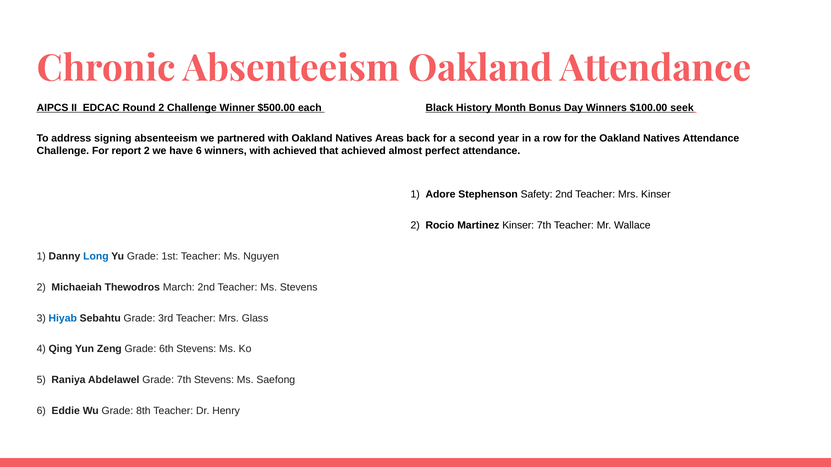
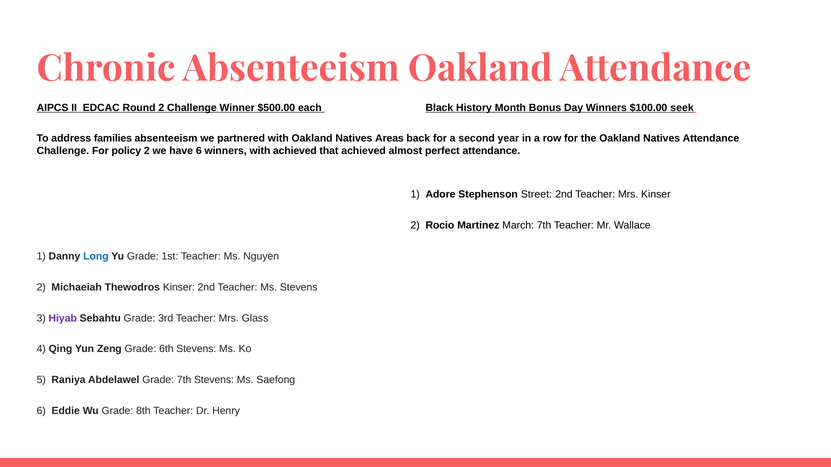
signing: signing -> families (113, 139)
report: report -> policy (126, 151)
Safety: Safety -> Street (537, 195)
Martinez Kinser: Kinser -> March (518, 226)
Thewodros March: March -> Kinser (179, 287)
Hiyab colour: blue -> purple (63, 318)
